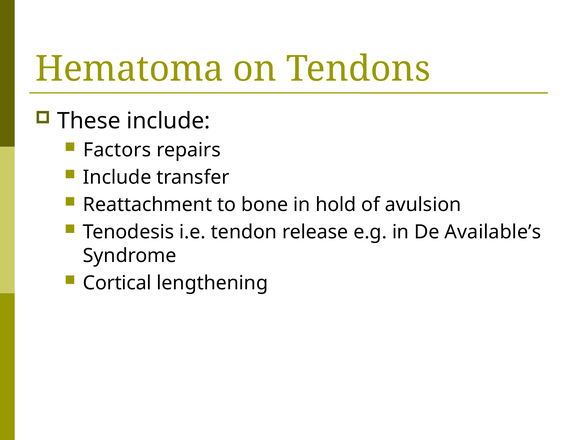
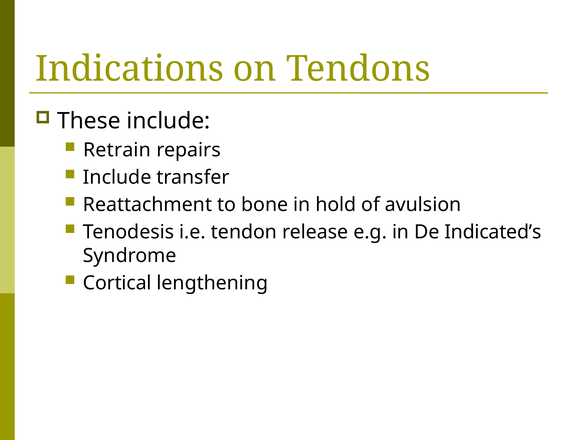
Hematoma: Hematoma -> Indications (130, 69)
Factors: Factors -> Retrain (117, 150)
Available’s: Available’s -> Indicated’s (493, 232)
